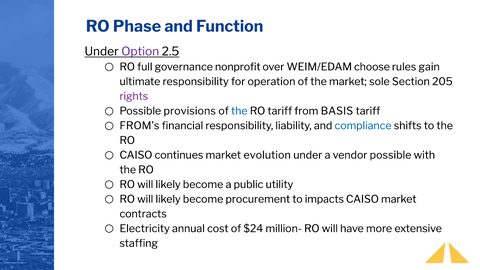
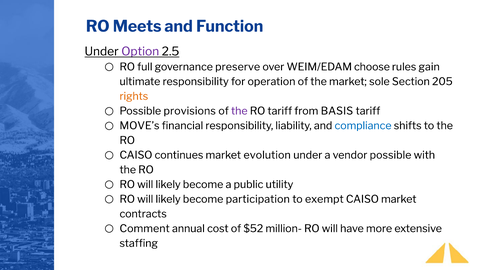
Phase: Phase -> Meets (137, 26)
nonprofit: nonprofit -> preserve (238, 67)
rights colour: purple -> orange (134, 96)
the colour: blue -> purple (239, 111)
FROM’s: FROM’s -> MOVE’s (140, 126)
procurement: procurement -> participation (258, 199)
impacts: impacts -> exempt (324, 199)
Electricity: Electricity -> Comment (145, 229)
$24: $24 -> $52 (253, 229)
